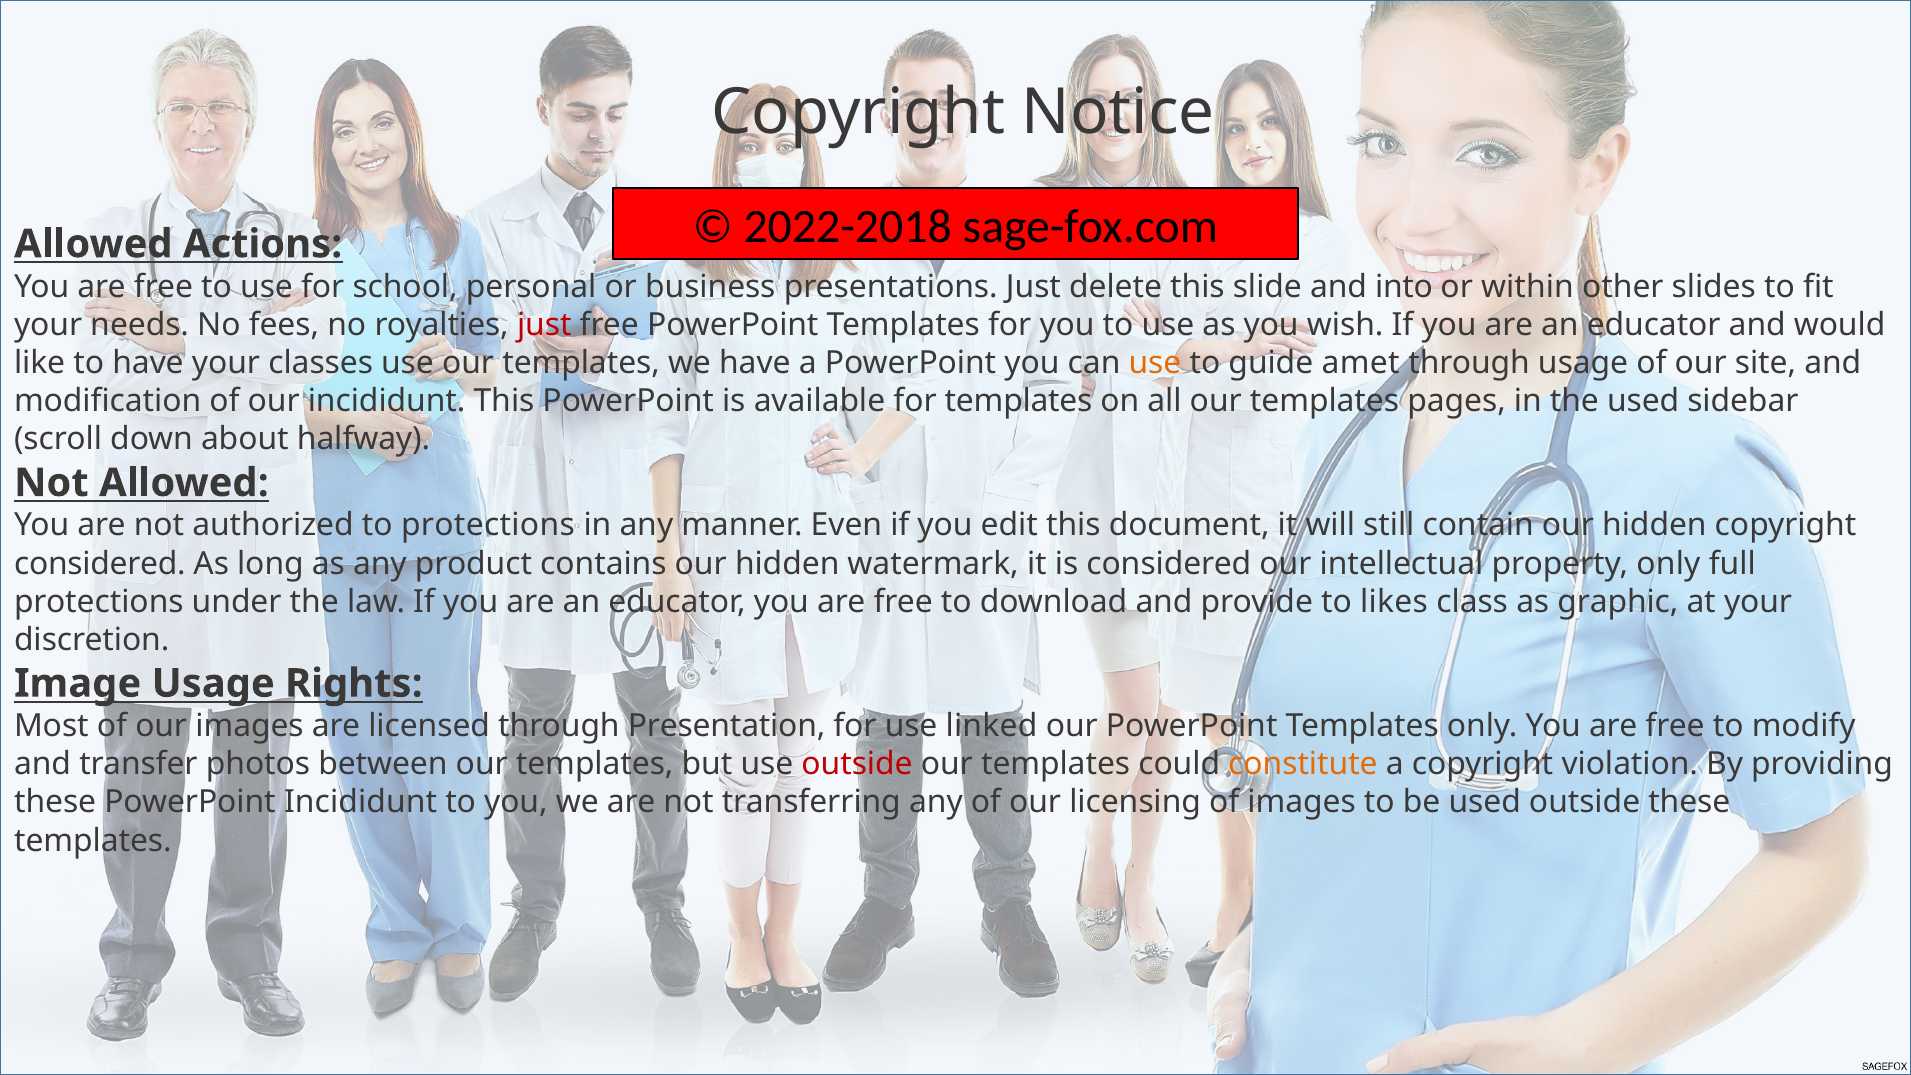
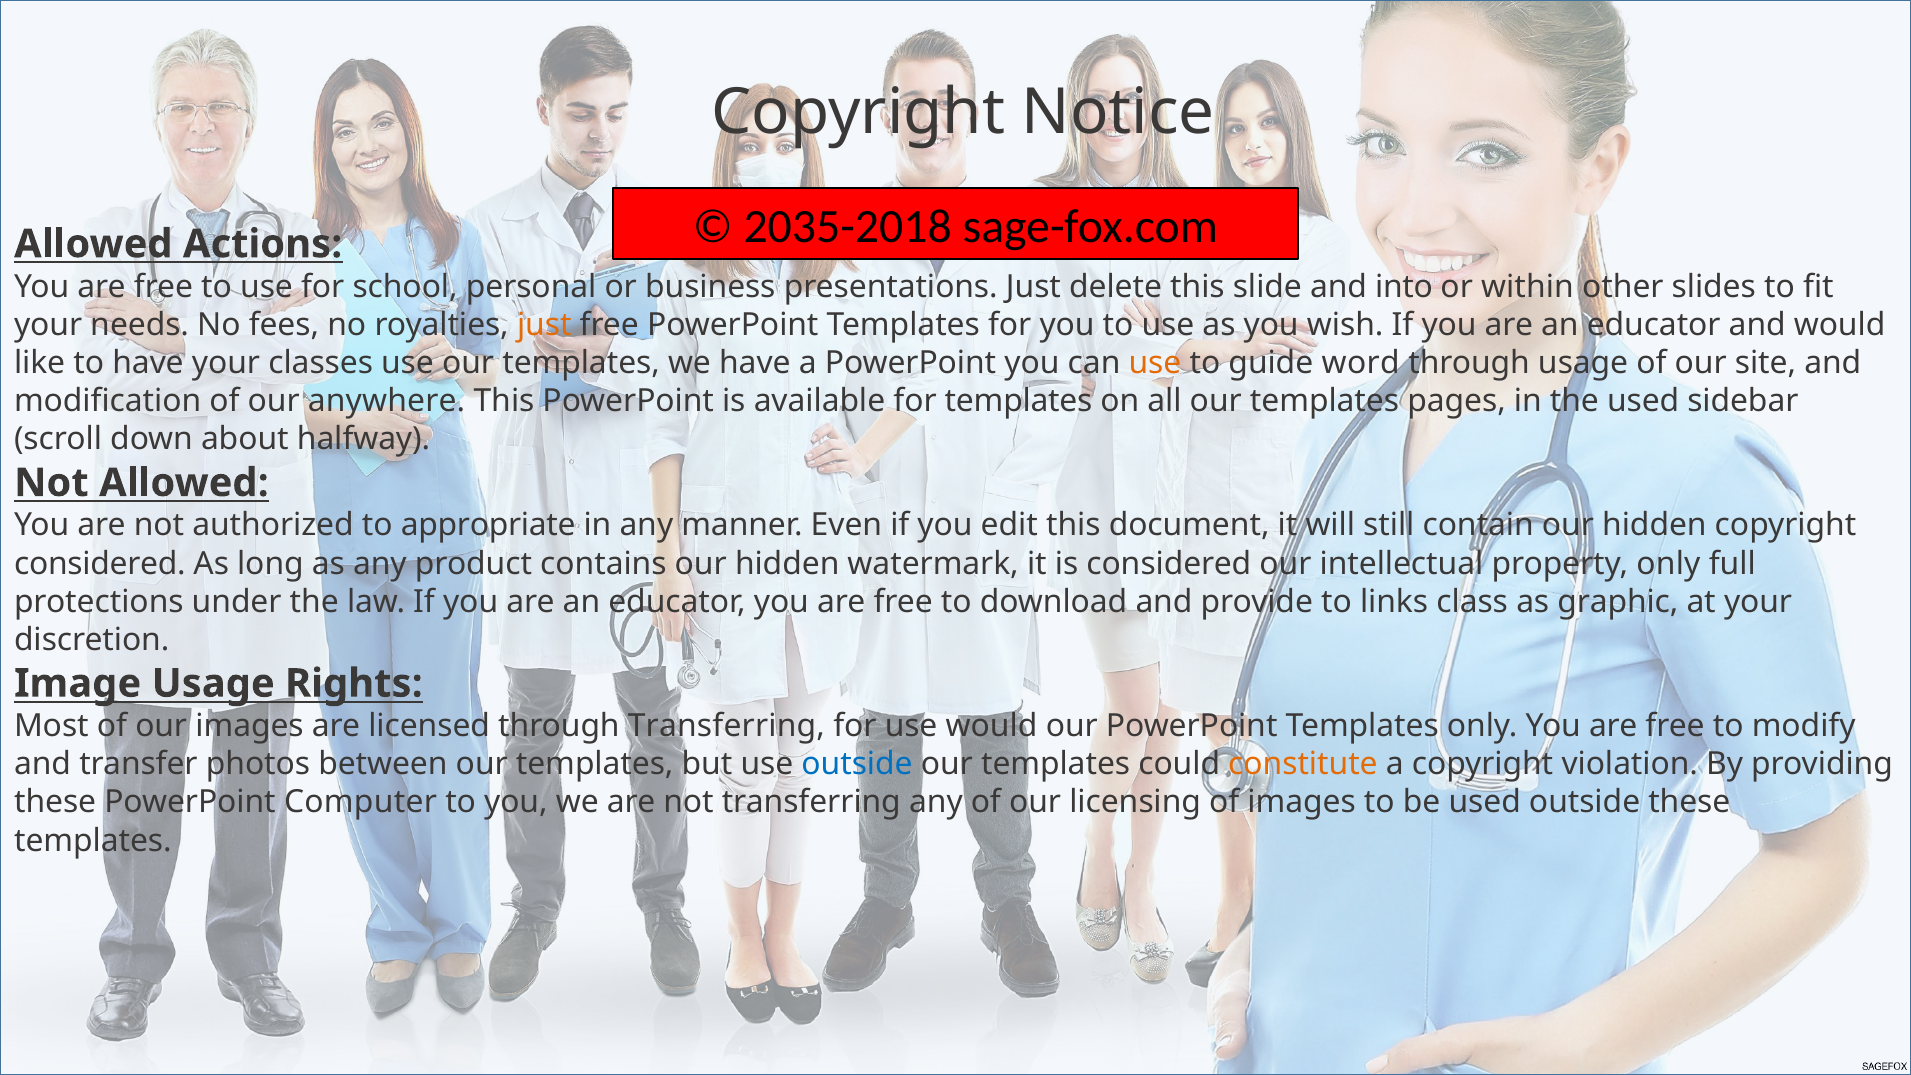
2022-2018: 2022-2018 -> 2035-2018 (848, 227)
just colour: red -> orange (544, 325)
amet: amet -> word (1361, 363)
our incididunt: incididunt -> anywhere (387, 401)
to protections: protections -> appropriate (488, 525)
likes: likes -> links (1394, 602)
through Presentation: Presentation -> Transferring (726, 726)
use linked: linked -> would (992, 726)
outside colour: red -> blue (857, 764)
PowerPoint Incididunt: Incididunt -> Computer (360, 802)
